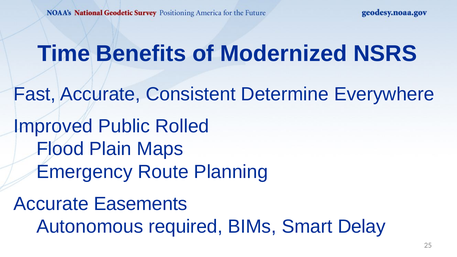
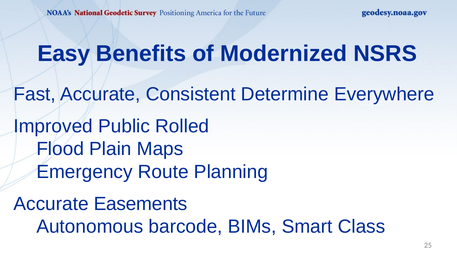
Time: Time -> Easy (64, 54)
required: required -> barcode (186, 227)
Delay: Delay -> Class (362, 227)
